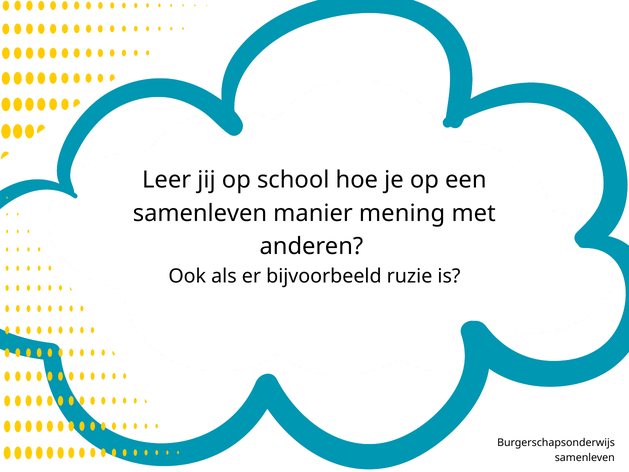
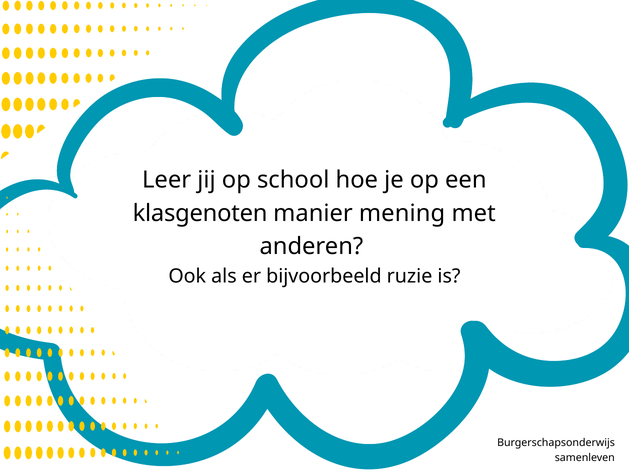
samenleven: samenleven -> klasgenoten (200, 213)
